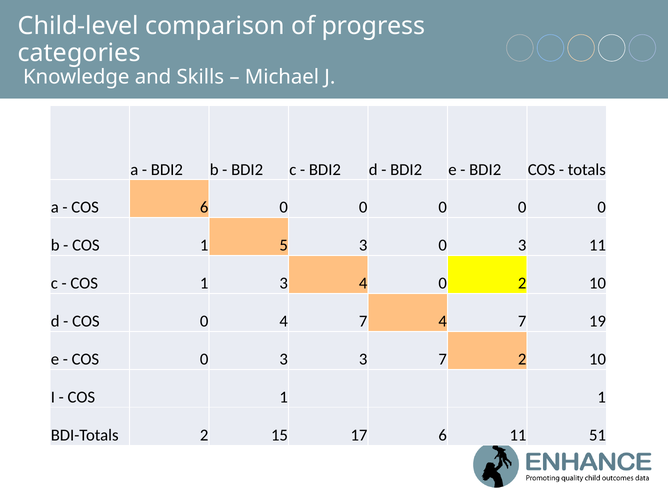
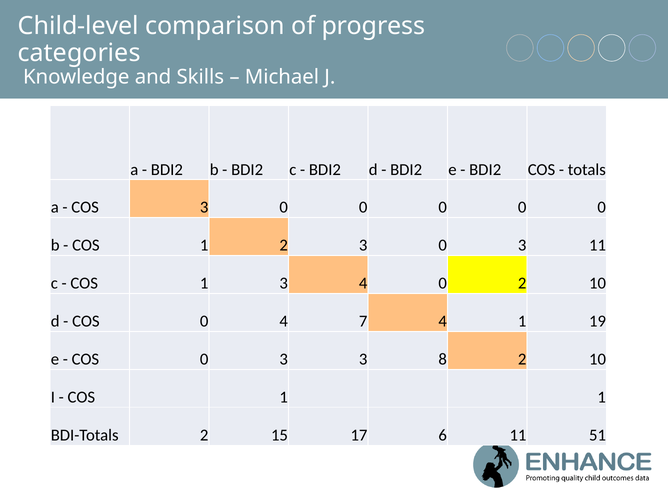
COS 6: 6 -> 3 (204, 207)
1 5: 5 -> 2 (284, 245)
7 4 7: 7 -> 1 (522, 321)
3 7: 7 -> 8 (443, 359)
